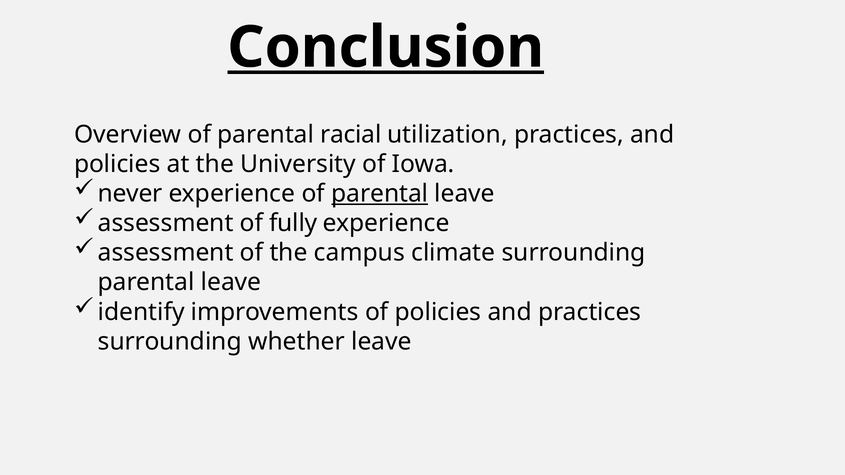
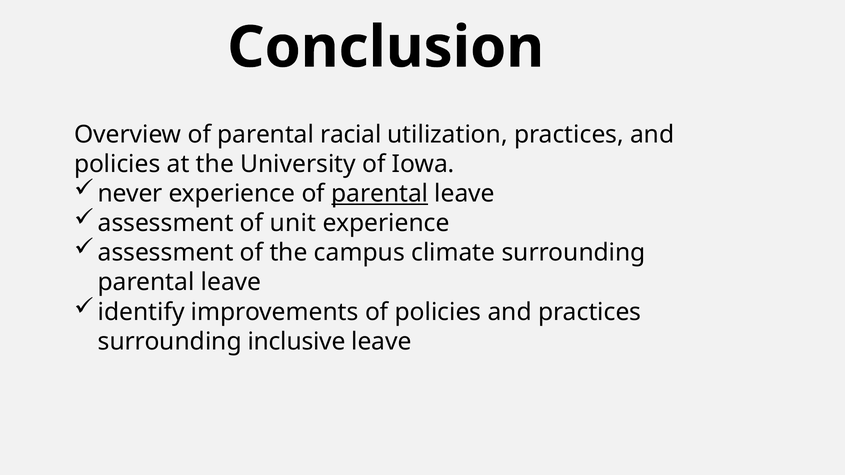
Conclusion underline: present -> none (386, 48)
fully: fully -> unit (293, 223)
whether: whether -> inclusive (297, 342)
